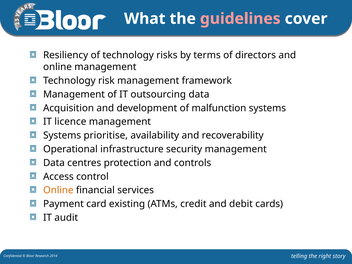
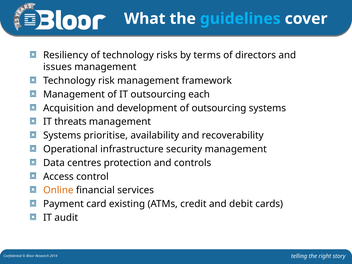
guidelines colour: pink -> light blue (240, 19)
online: online -> issues (57, 67)
outsourcing data: data -> each (199, 94)
of malfunction: malfunction -> outsourcing (219, 108)
licence: licence -> threats (70, 122)
